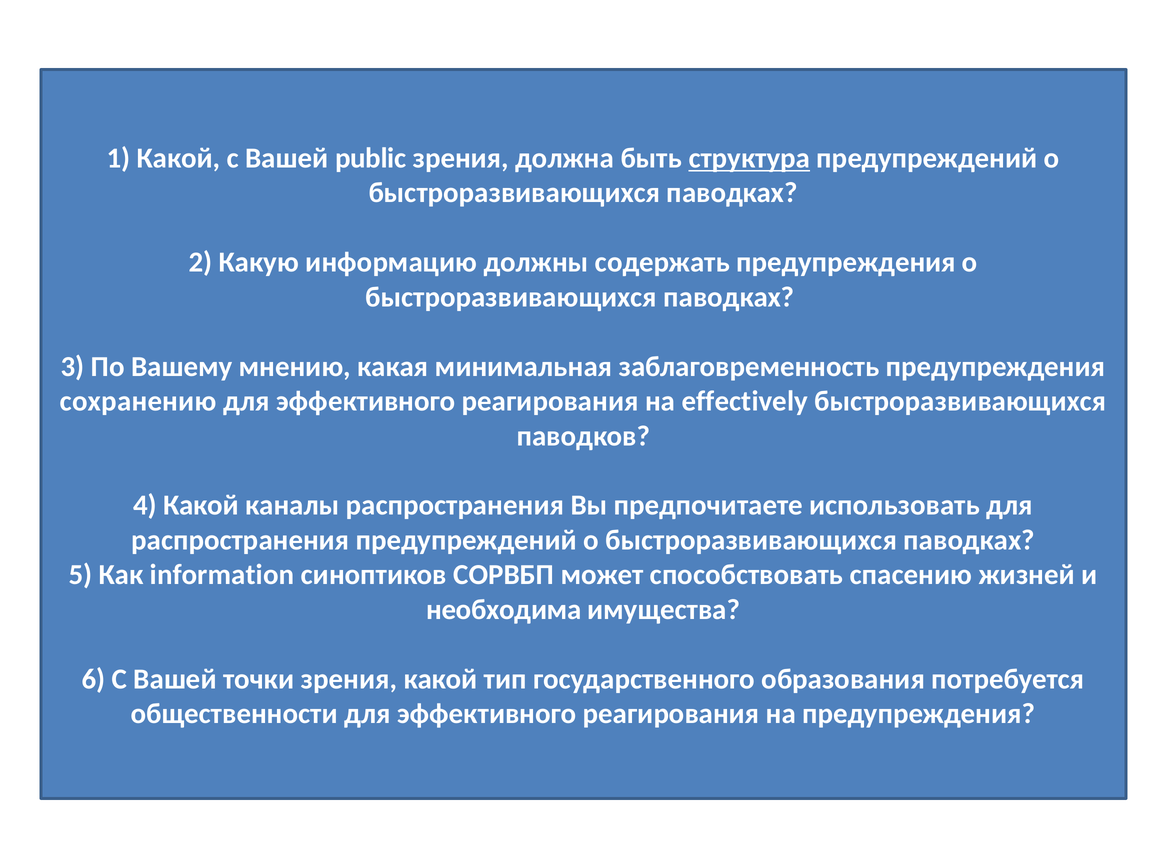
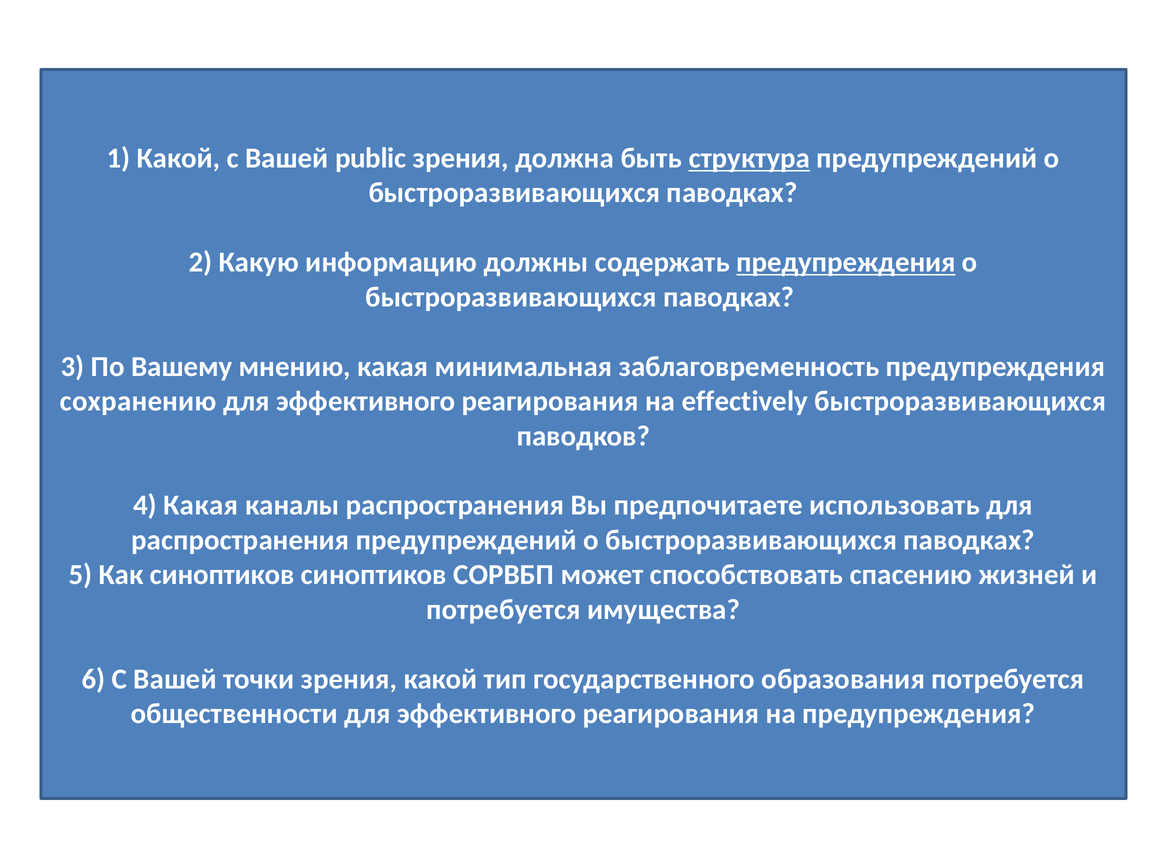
предупреждения underline: none -> present (846, 263)
4 Какой: Какой -> Какая (201, 506)
Как information: information -> синоптиков (222, 575)
необходима: необходима -> потребуется (504, 610)
